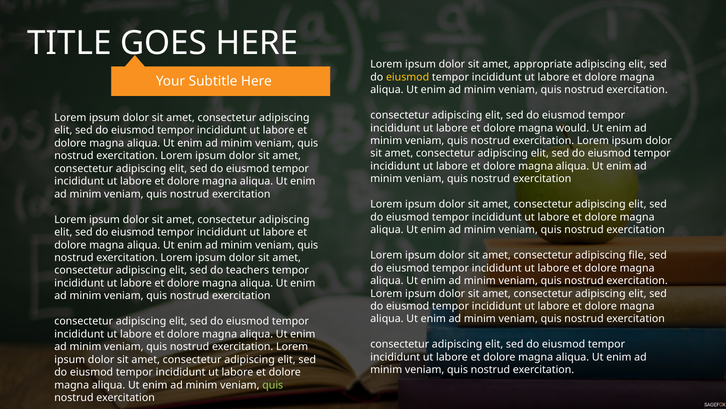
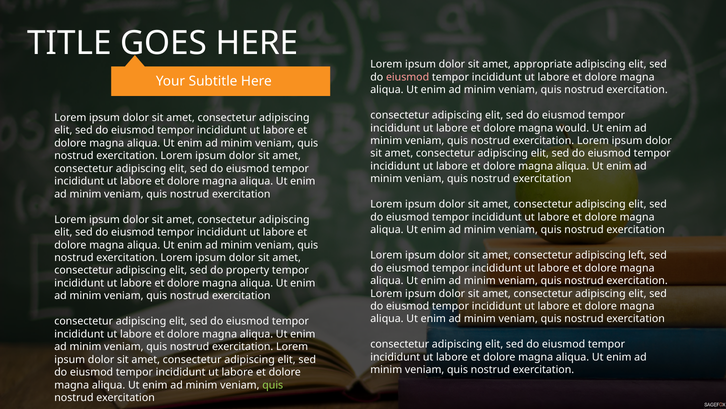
eiusmod colour: yellow -> pink (408, 77)
file: file -> left (638, 255)
teachers: teachers -> property (248, 270)
